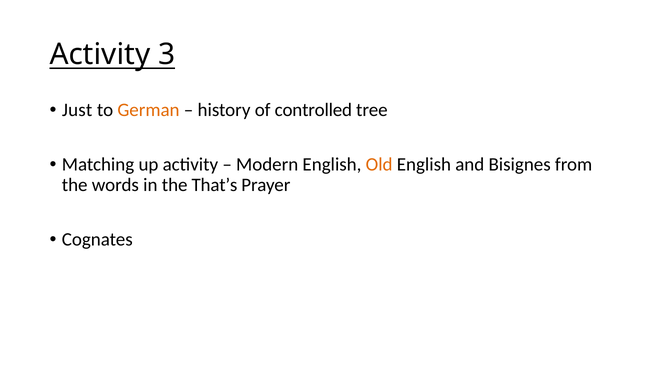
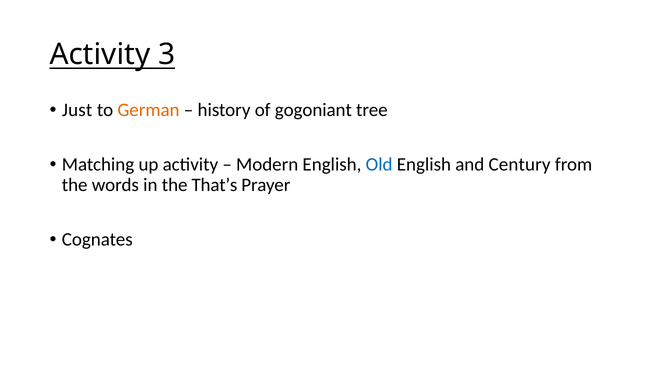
controlled: controlled -> gogoniant (313, 110)
Old colour: orange -> blue (379, 165)
Bisignes: Bisignes -> Century (520, 165)
